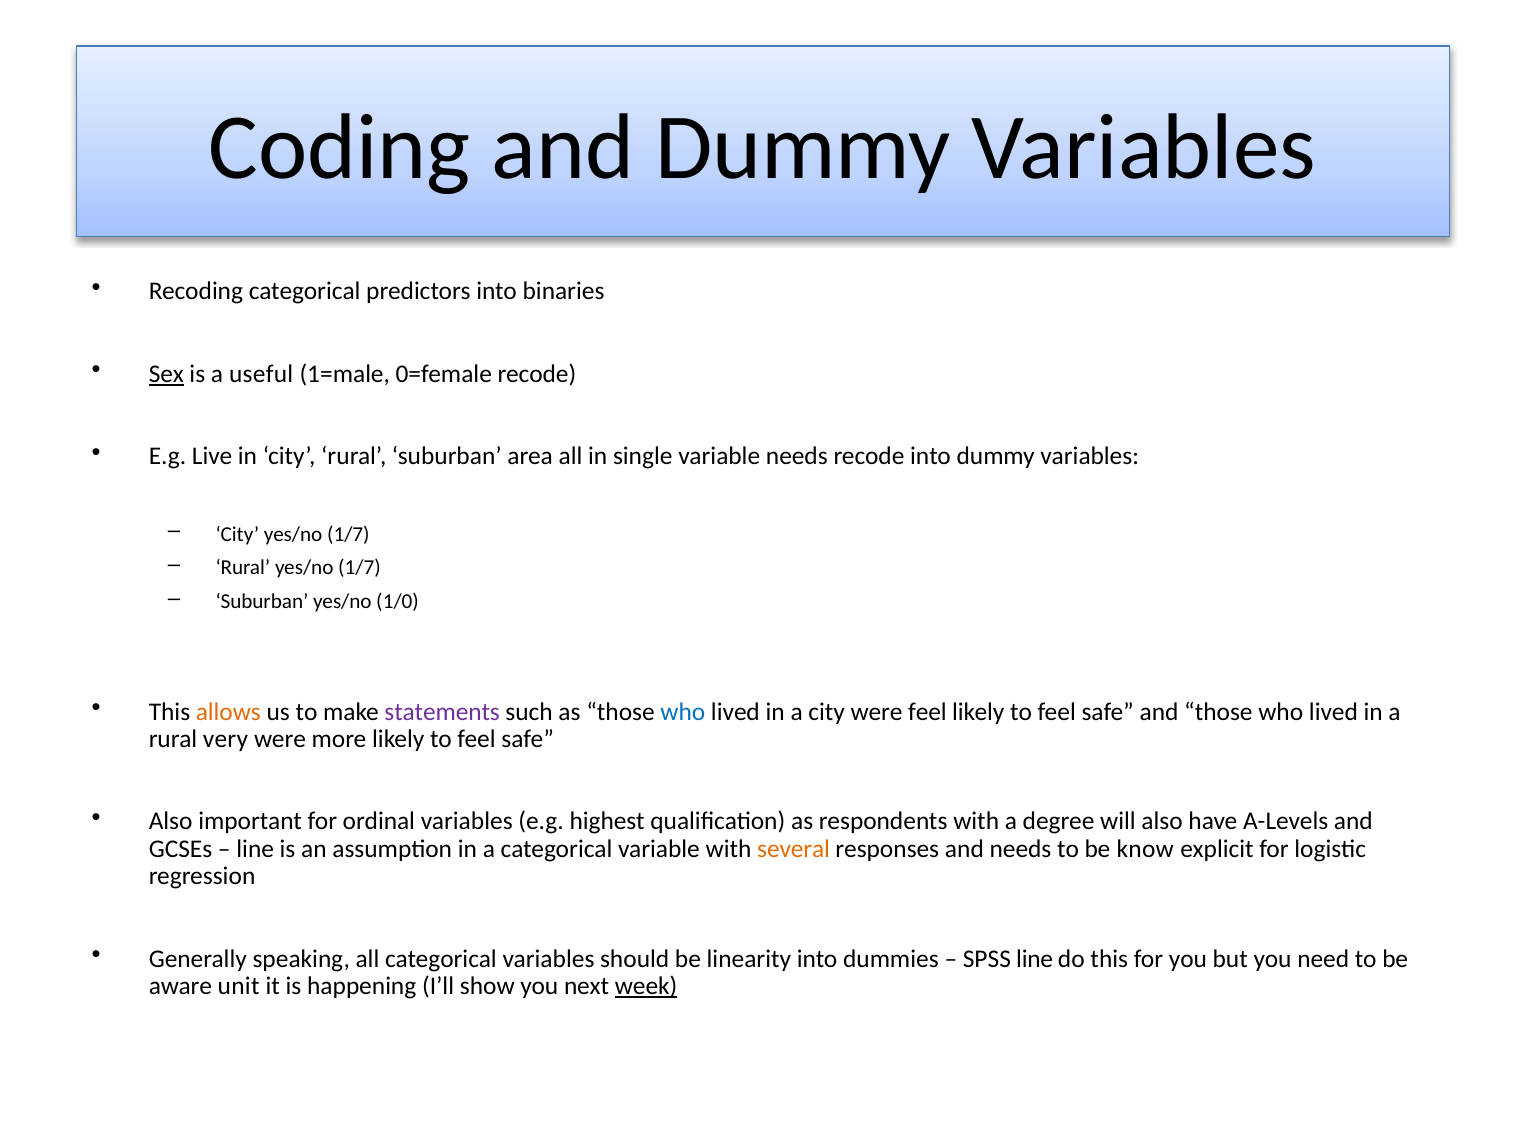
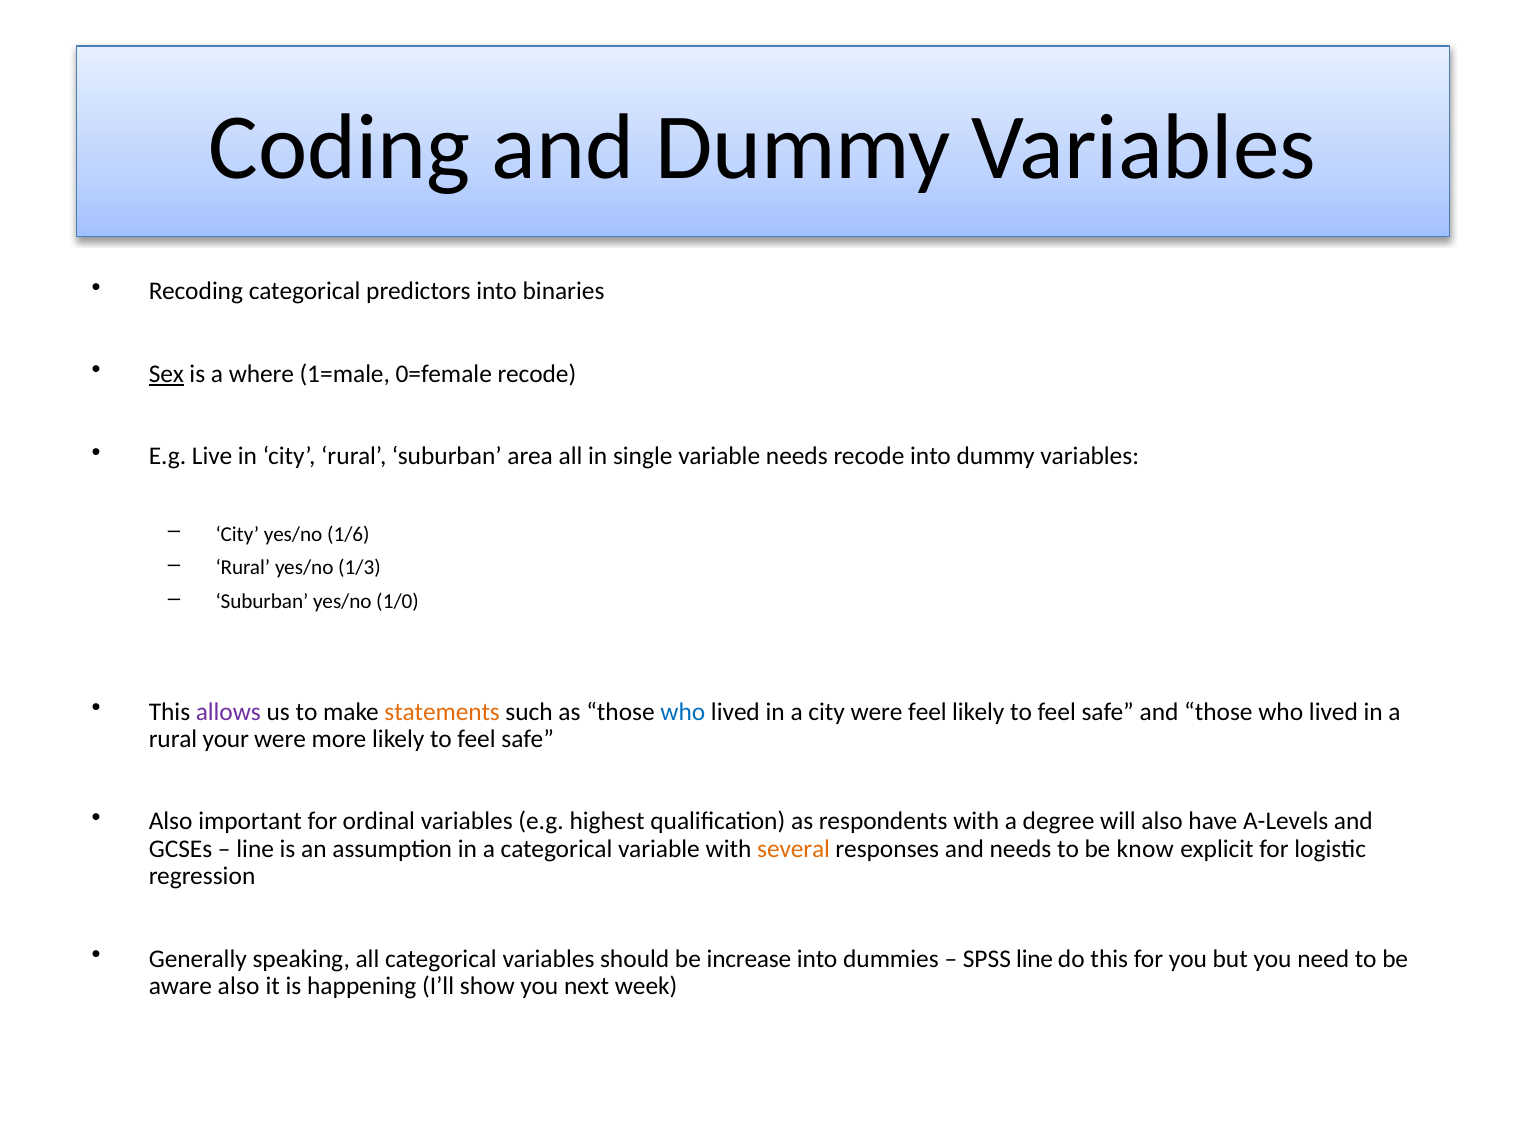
useful: useful -> where (261, 374)
City yes/no 1/7: 1/7 -> 1/6 (348, 534)
Rural yes/no 1/7: 1/7 -> 1/3 (359, 568)
allows colour: orange -> purple (228, 712)
statements colour: purple -> orange (442, 712)
very: very -> your (226, 740)
linearity: linearity -> increase (749, 959)
aware unit: unit -> also (239, 987)
week underline: present -> none (646, 987)
